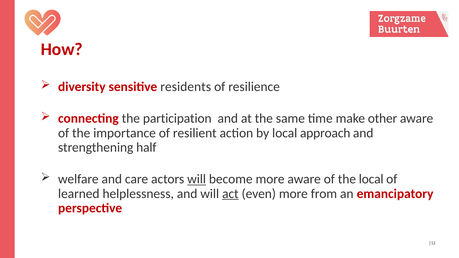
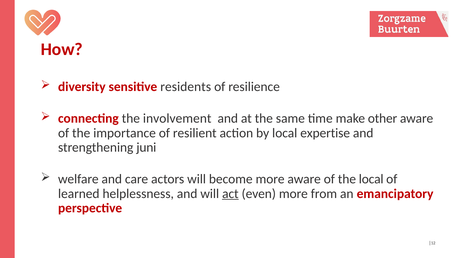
participation: participation -> involvement (177, 119)
approach: approach -> expertise (325, 133)
half: half -> juni (146, 147)
will underline: present -> none (197, 179)
